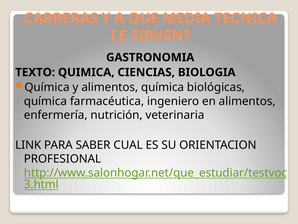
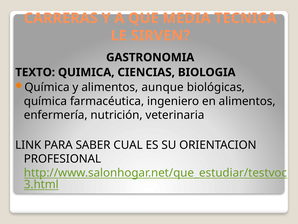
alimentos química: química -> aunque (163, 87)
